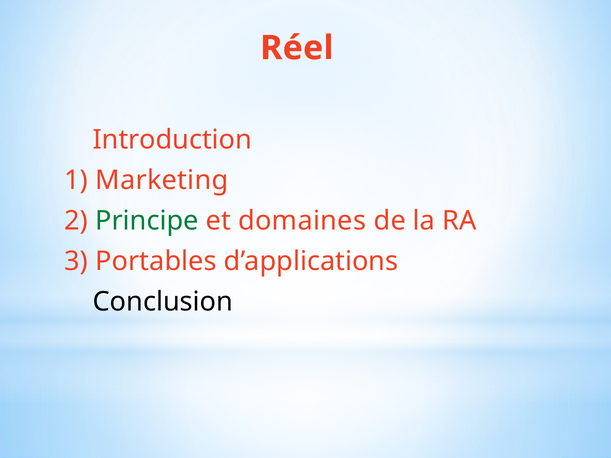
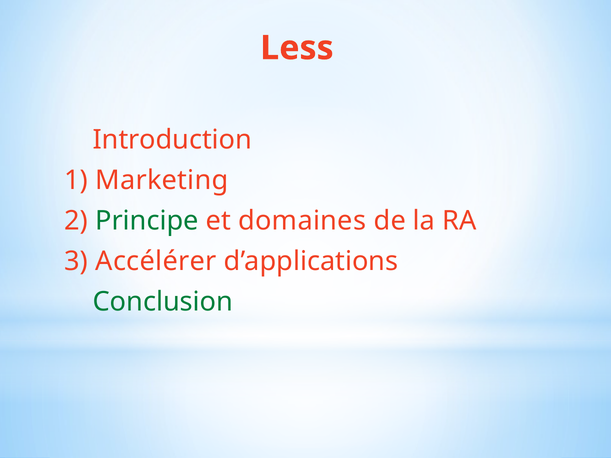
Réel: Réel -> Less (297, 48)
Portables: Portables -> Accélérer (156, 261)
Conclusion colour: black -> green (163, 302)
